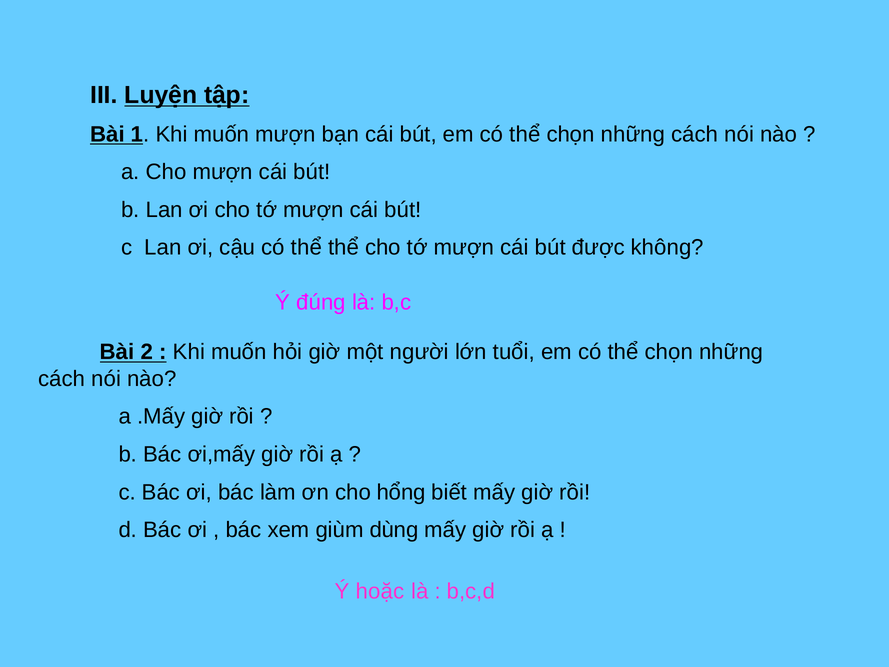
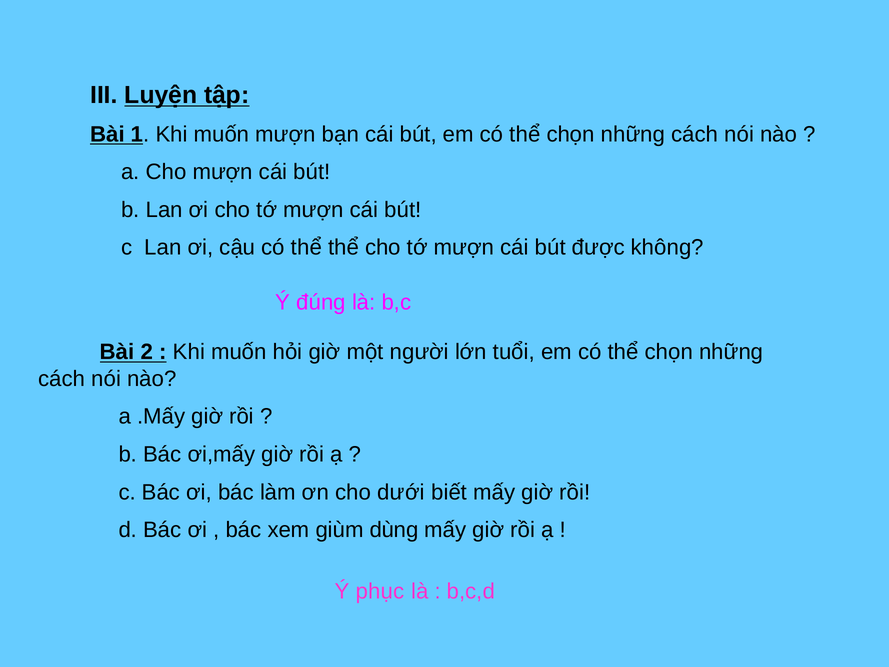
hổng: hổng -> dưới (401, 492)
hoặc: hoặc -> phục (380, 591)
